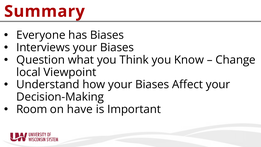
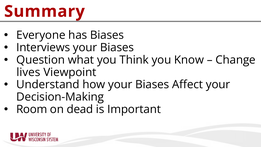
local: local -> lives (28, 72)
have: have -> dead (80, 109)
